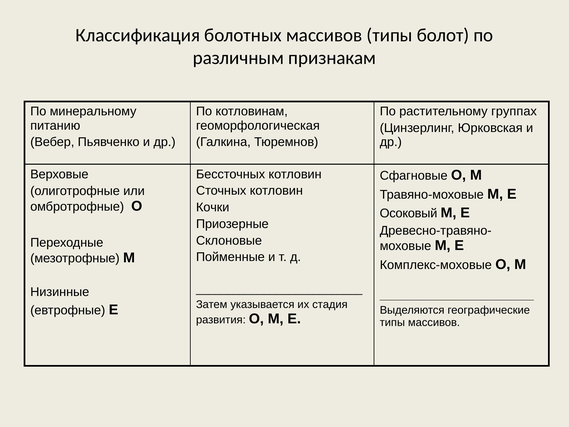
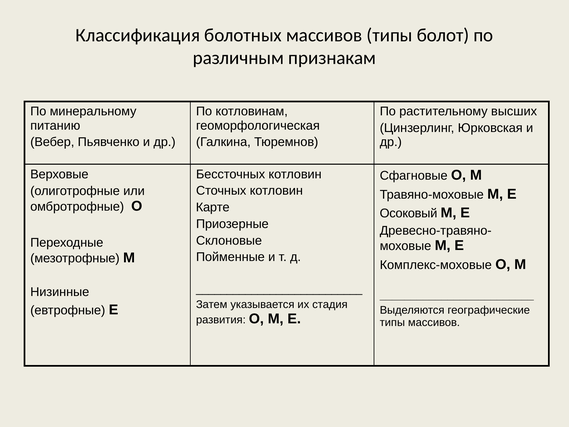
группах: группах -> высших (514, 111)
Кочки: Кочки -> Карте (213, 207)
